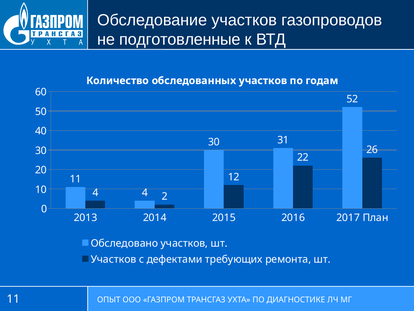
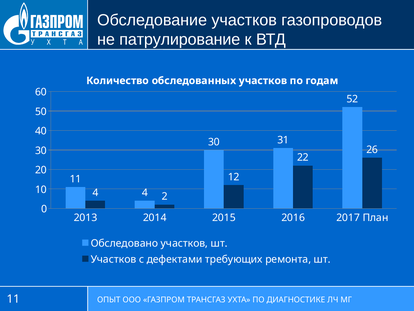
подготовленные: подготовленные -> патрулирование (180, 40)
